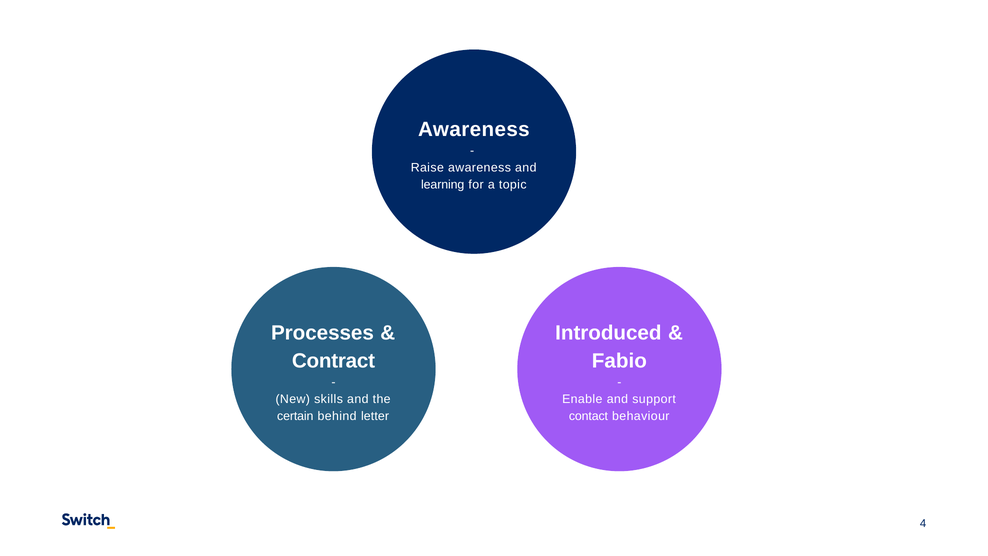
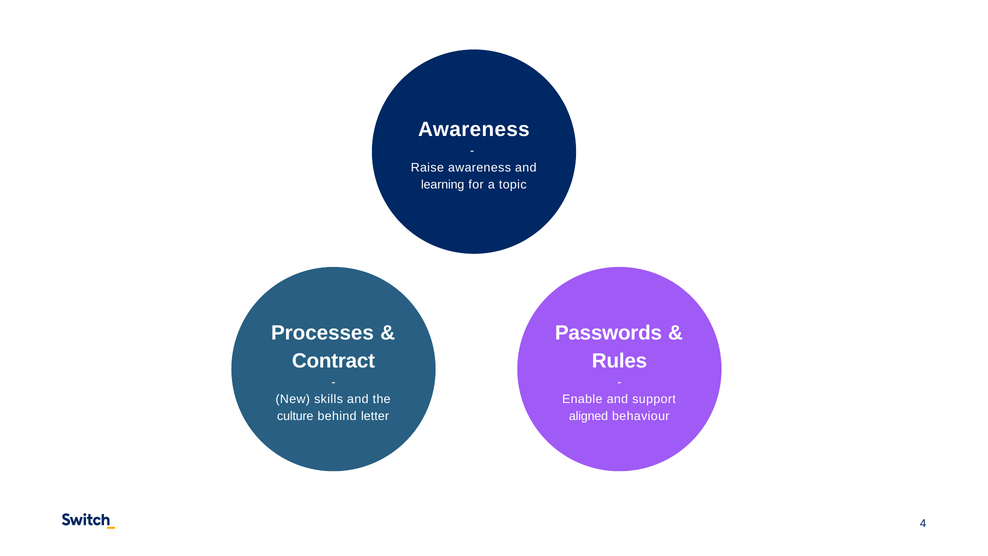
Introduced: Introduced -> Passwords (608, 333)
Fabio: Fabio -> Rules (619, 361)
certain: certain -> culture (295, 416)
contact: contact -> aligned (588, 416)
